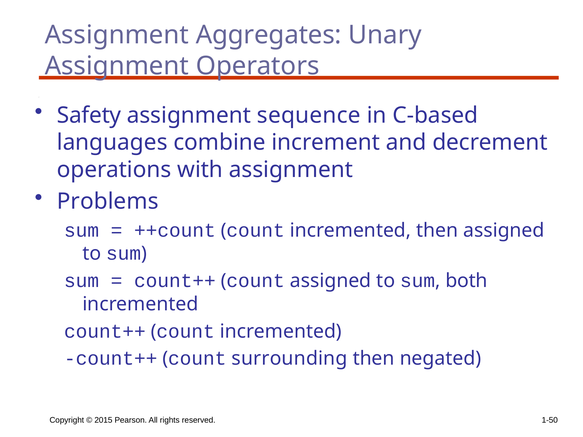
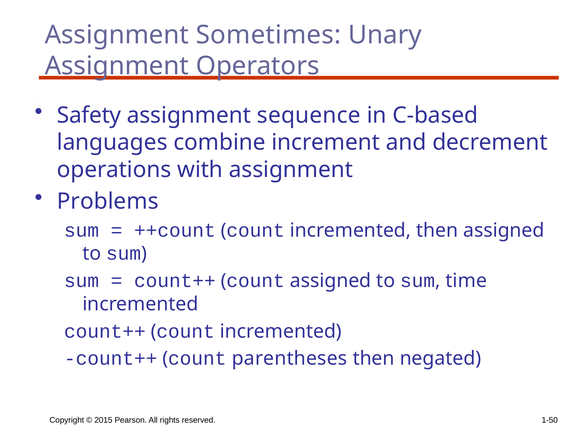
Aggregates: Aggregates -> Sometimes (268, 35)
both: both -> time (466, 281)
surrounding: surrounding -> parentheses (290, 359)
